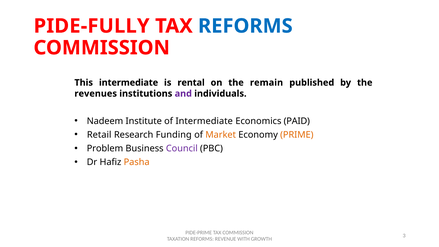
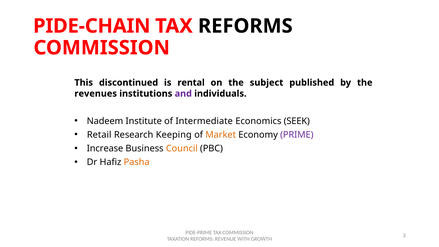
PIDE-FULLY: PIDE-FULLY -> PIDE-CHAIN (92, 26)
REFORMS colour: blue -> black (245, 26)
This intermediate: intermediate -> discontinued (129, 83)
remain: remain -> subject (267, 83)
PAID: PAID -> SEEK (297, 121)
Funding: Funding -> Keeping (174, 135)
PRIME colour: orange -> purple (297, 135)
Problem: Problem -> Increase (105, 148)
Council colour: purple -> orange (182, 148)
